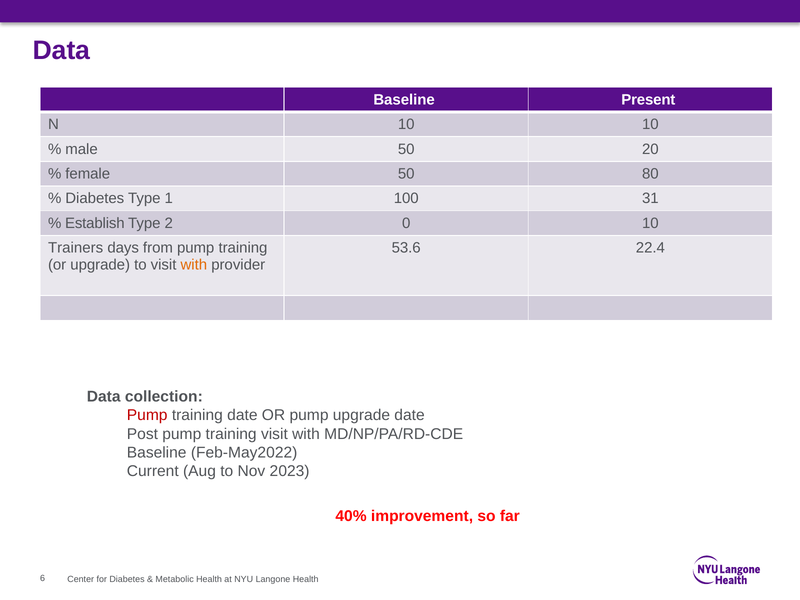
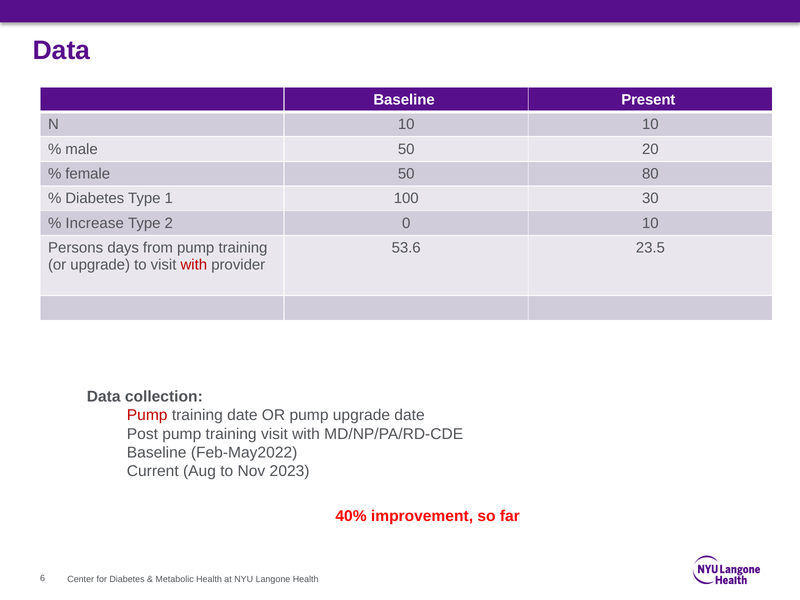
31: 31 -> 30 (650, 199)
Establish: Establish -> Increase (95, 223)
Trainers: Trainers -> Persons (76, 248)
22.4: 22.4 -> 23.5 (650, 248)
with colour: orange -> red (194, 265)
